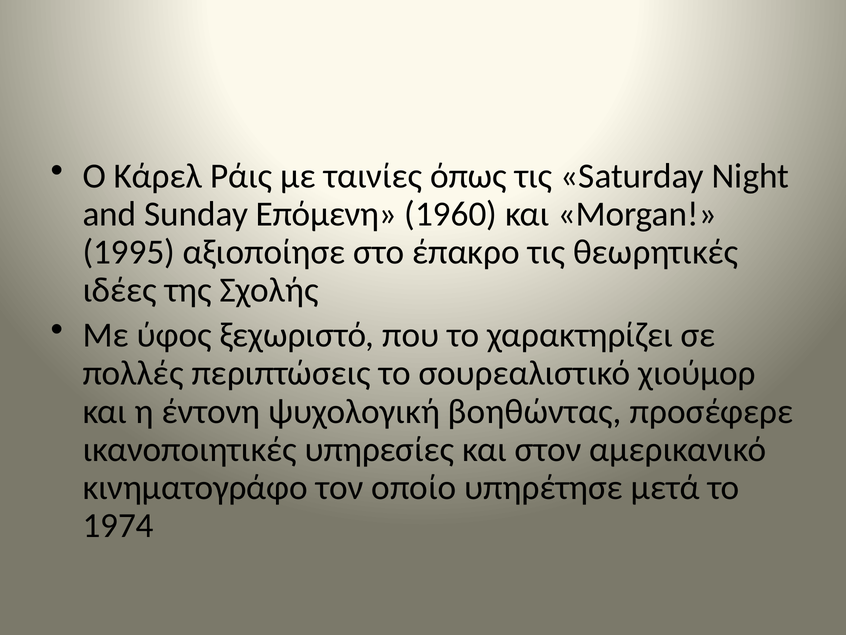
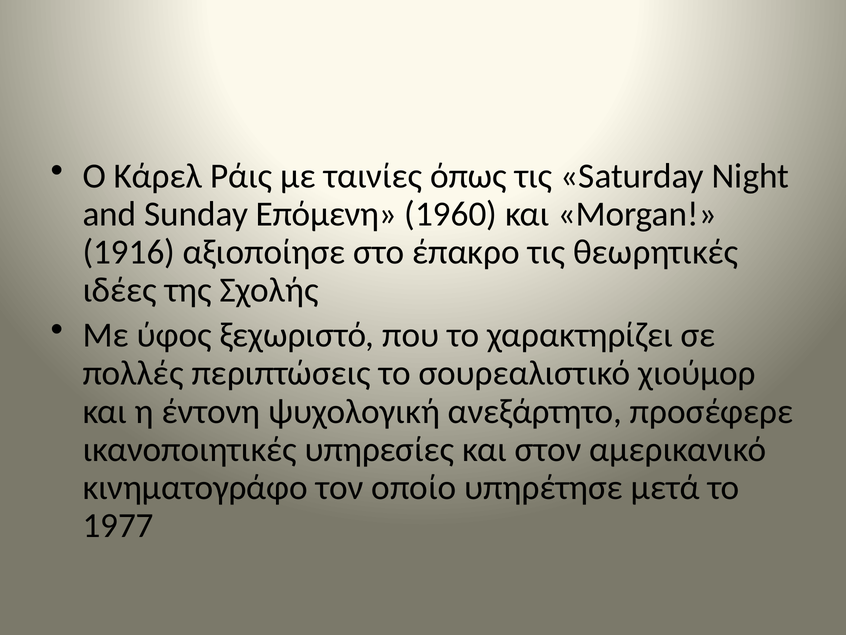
1995: 1995 -> 1916 (129, 252)
βοηθώντας: βοηθώντας -> ανεξάρτητο (535, 411)
1974: 1974 -> 1977 (118, 525)
